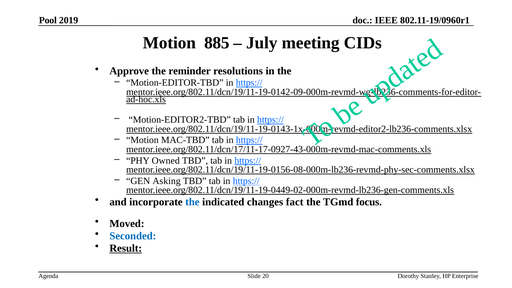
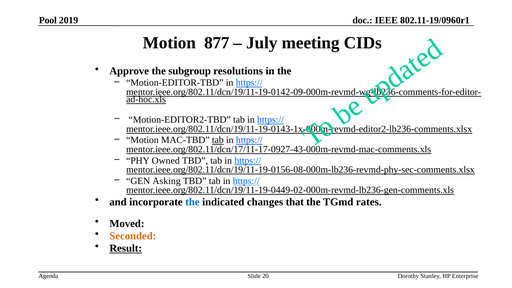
885: 885 -> 877 (217, 43)
reminder: reminder -> subgroup (190, 71)
tab underline: none -> present (218, 140)
fact: fact -> that (295, 202)
focus: focus -> rates (369, 202)
Seconded colour: blue -> orange (133, 236)
